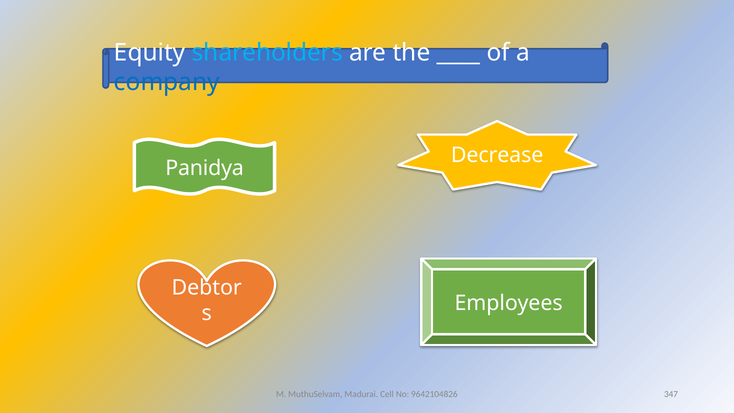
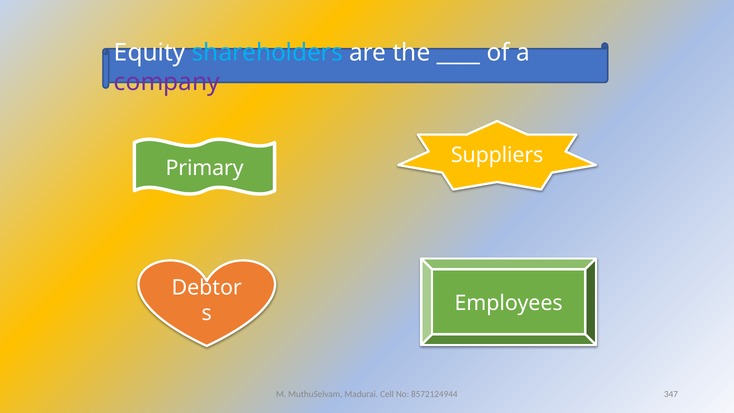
company colour: blue -> purple (167, 82)
Decrease: Decrease -> Suppliers (497, 155)
Panidya: Panidya -> Primary (205, 168)
9642104826: 9642104826 -> 8572124944 (434, 394)
